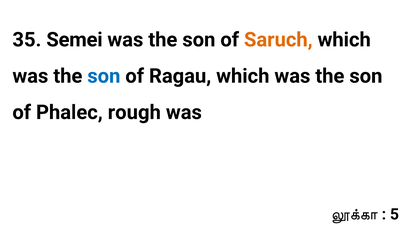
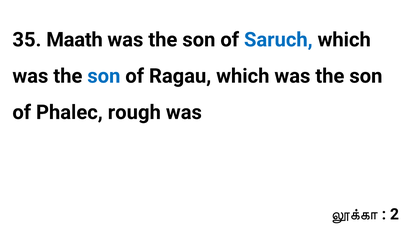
Semei: Semei -> Maath (74, 40)
Saruch colour: orange -> blue (278, 40)
5: 5 -> 2 (394, 214)
